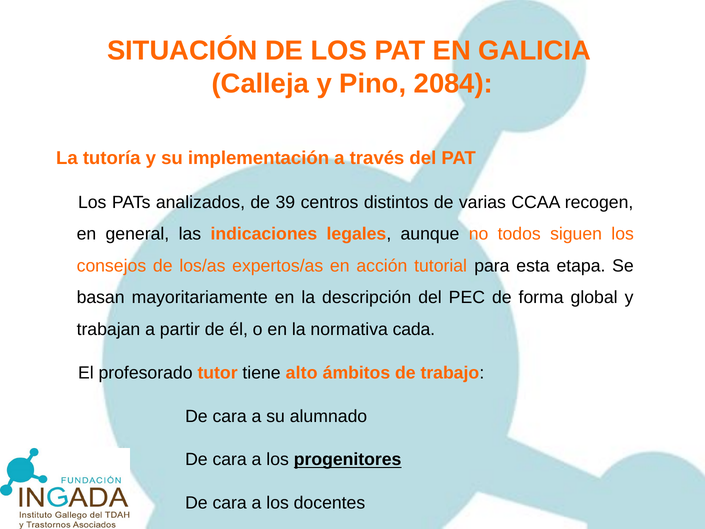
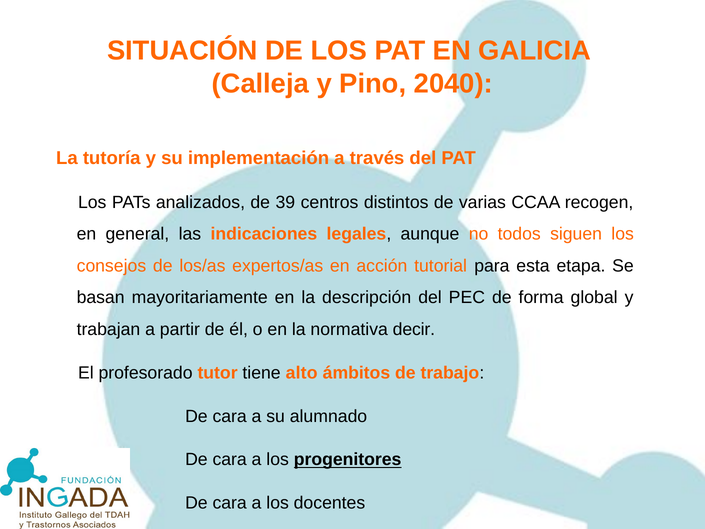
2084: 2084 -> 2040 (453, 84)
cada: cada -> decir (414, 329)
